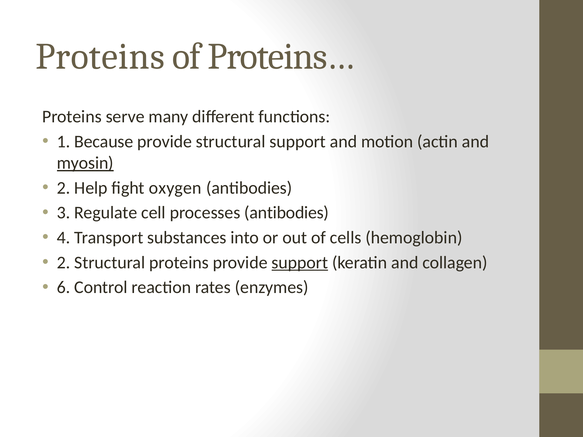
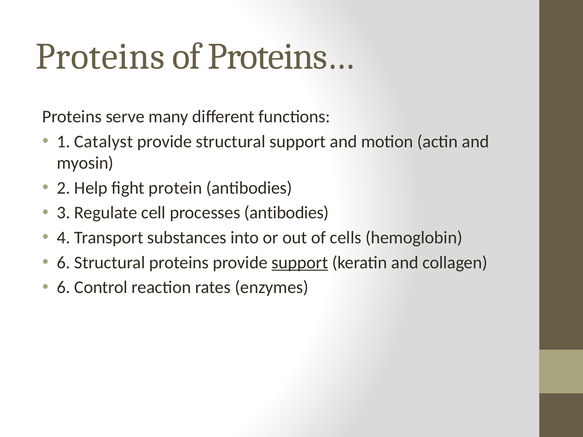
Because: Because -> Catalyst (104, 142)
myosin underline: present -> none (85, 163)
oxygen: oxygen -> protein (175, 188)
2: 2 -> 6 (64, 263)
